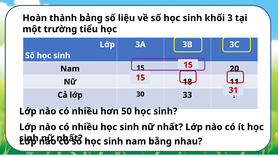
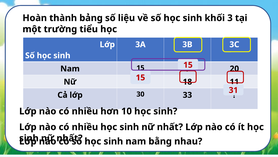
50: 50 -> 10 (127, 111)
